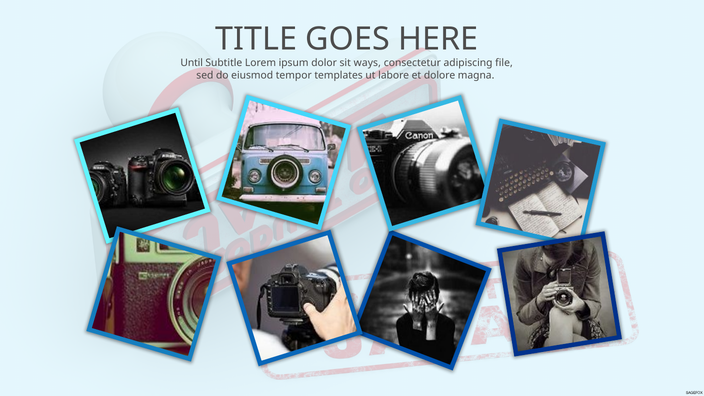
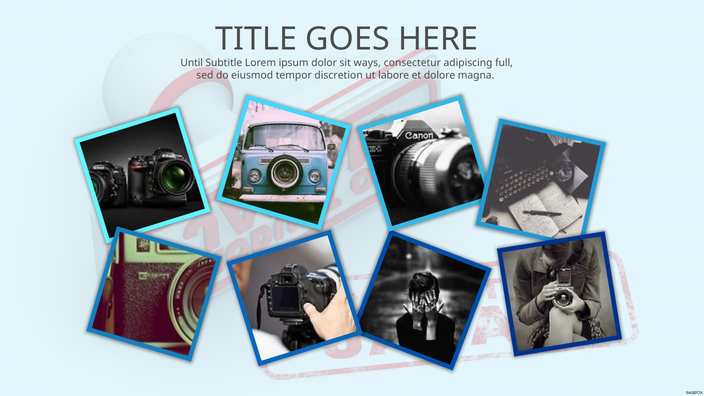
file: file -> full (504, 63)
templates: templates -> discretion (339, 75)
